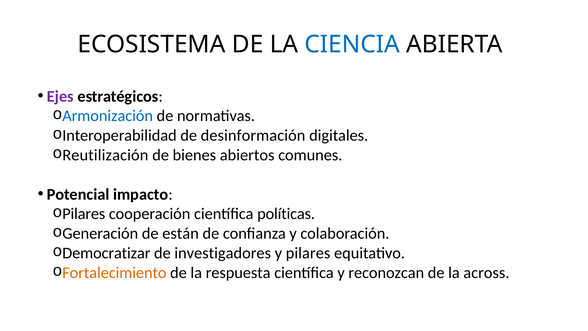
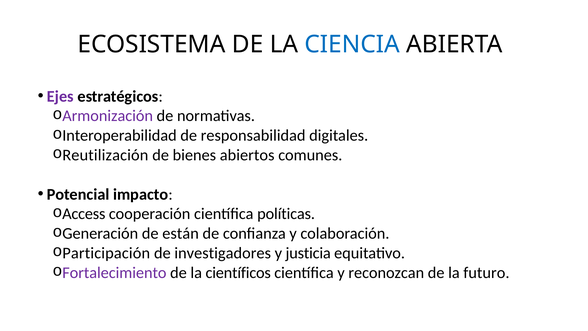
Armonización colour: blue -> purple (108, 116)
desinformación: desinformación -> responsabilidad (253, 135)
Pilares: Pilares -> Access (84, 214)
Democratizar: Democratizar -> Participación (106, 253)
y pilares: pilares -> justicia (308, 253)
Fortalecimiento colour: orange -> purple (114, 273)
respuesta: respuesta -> científicos (238, 273)
across: across -> futuro (486, 273)
